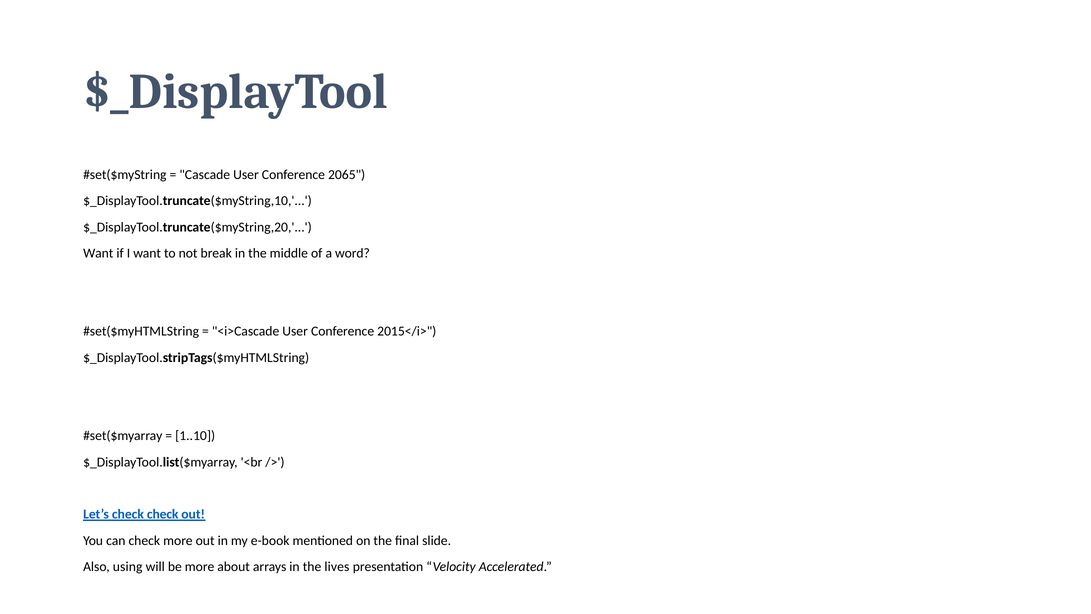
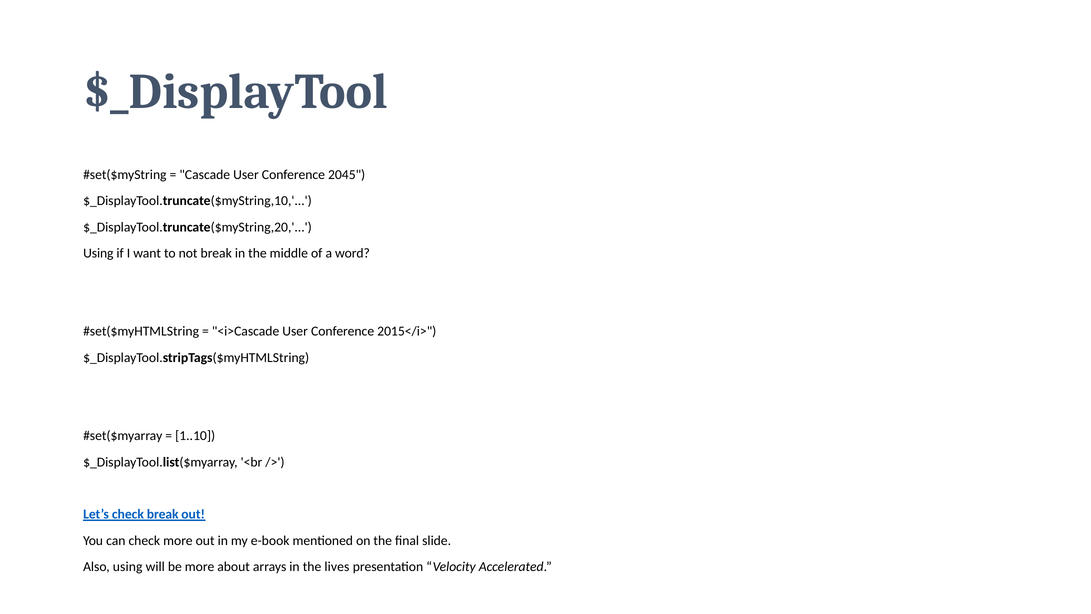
2065: 2065 -> 2045 (347, 175)
Want: Want -> Using (98, 253)
check check: check -> break (163, 514)
